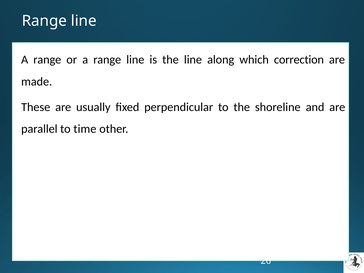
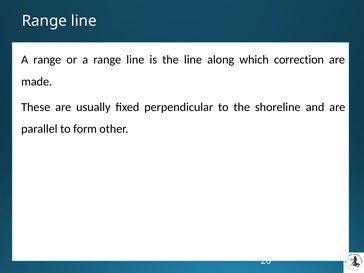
time: time -> form (85, 129)
